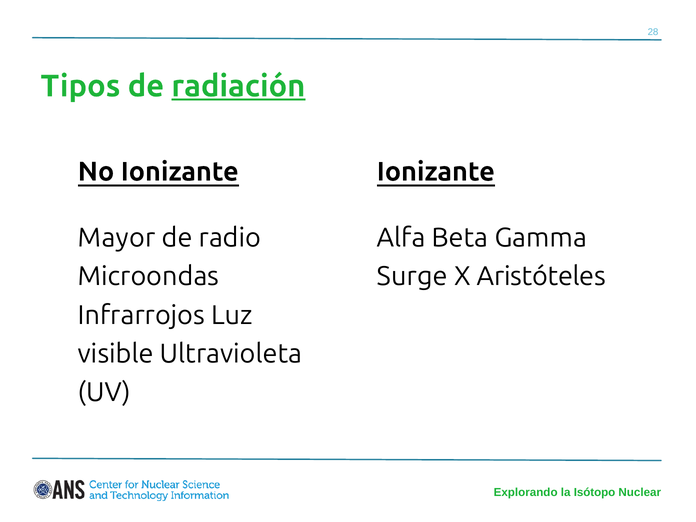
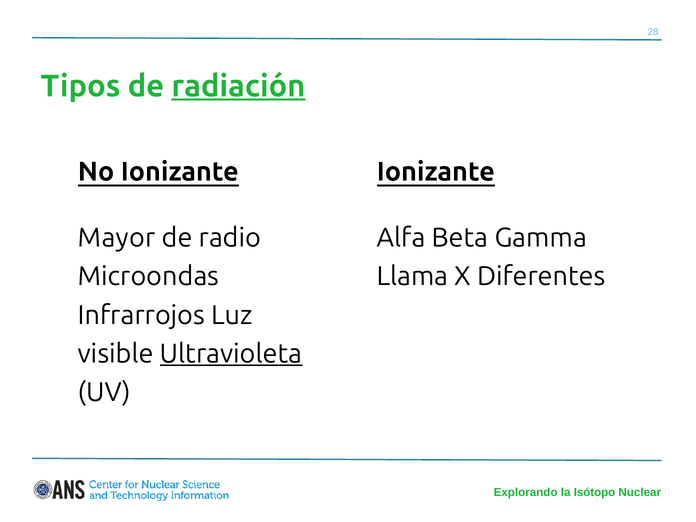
Surge: Surge -> Llama (412, 277)
Aristóteles: Aristóteles -> Diferentes (541, 277)
Ultravioleta underline: none -> present (231, 354)
